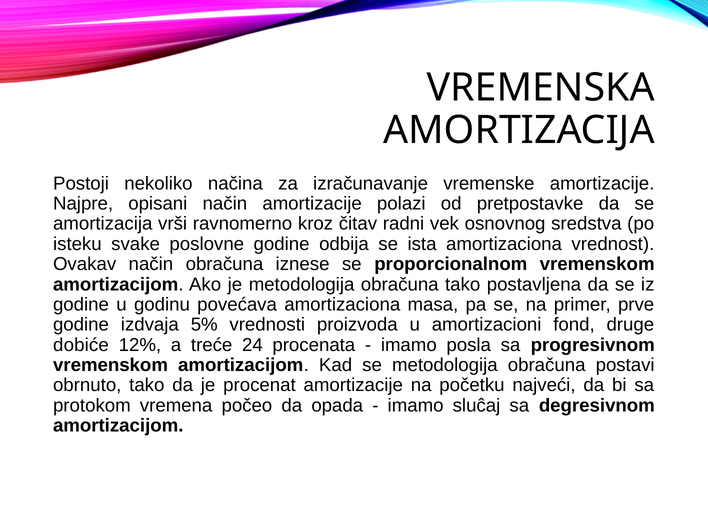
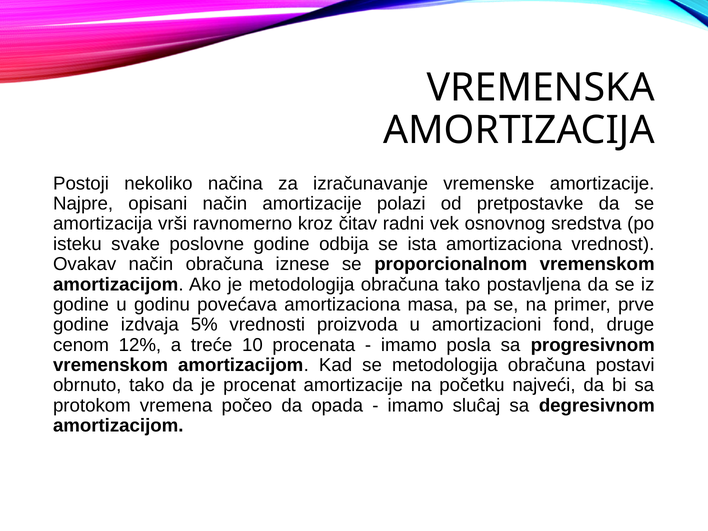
dobiće: dobiće -> cenom (81, 345)
24: 24 -> 10 (252, 345)
